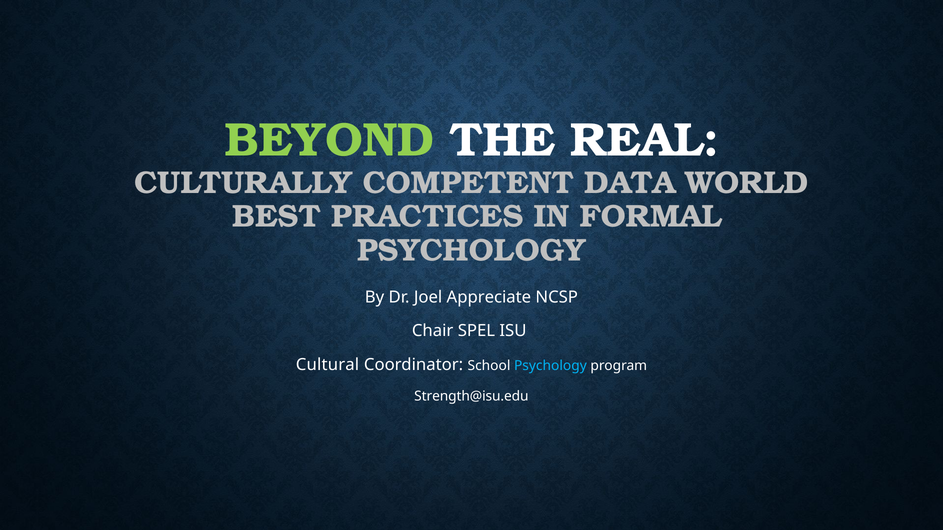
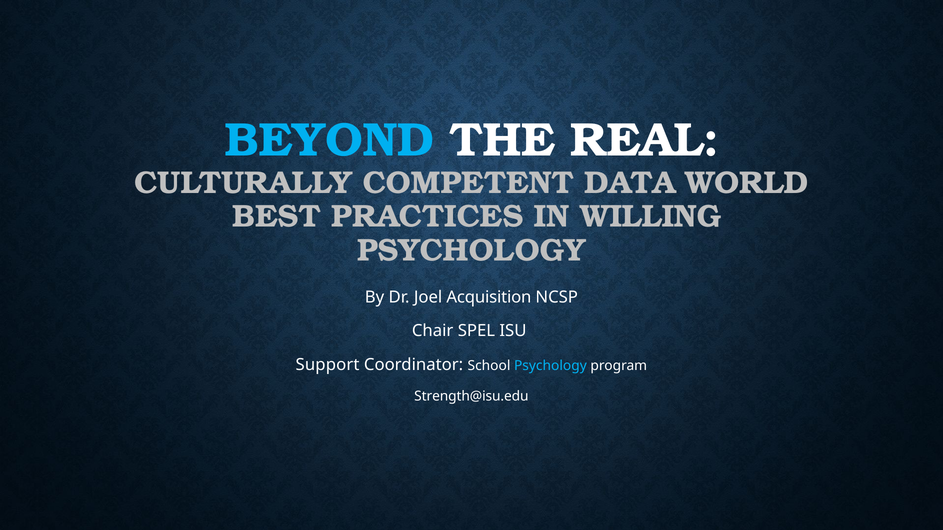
BEYOND colour: light green -> light blue (329, 140)
FORMAL: FORMAL -> WILLING (651, 217)
Appreciate: Appreciate -> Acquisition (489, 297)
Cultural: Cultural -> Support (328, 365)
